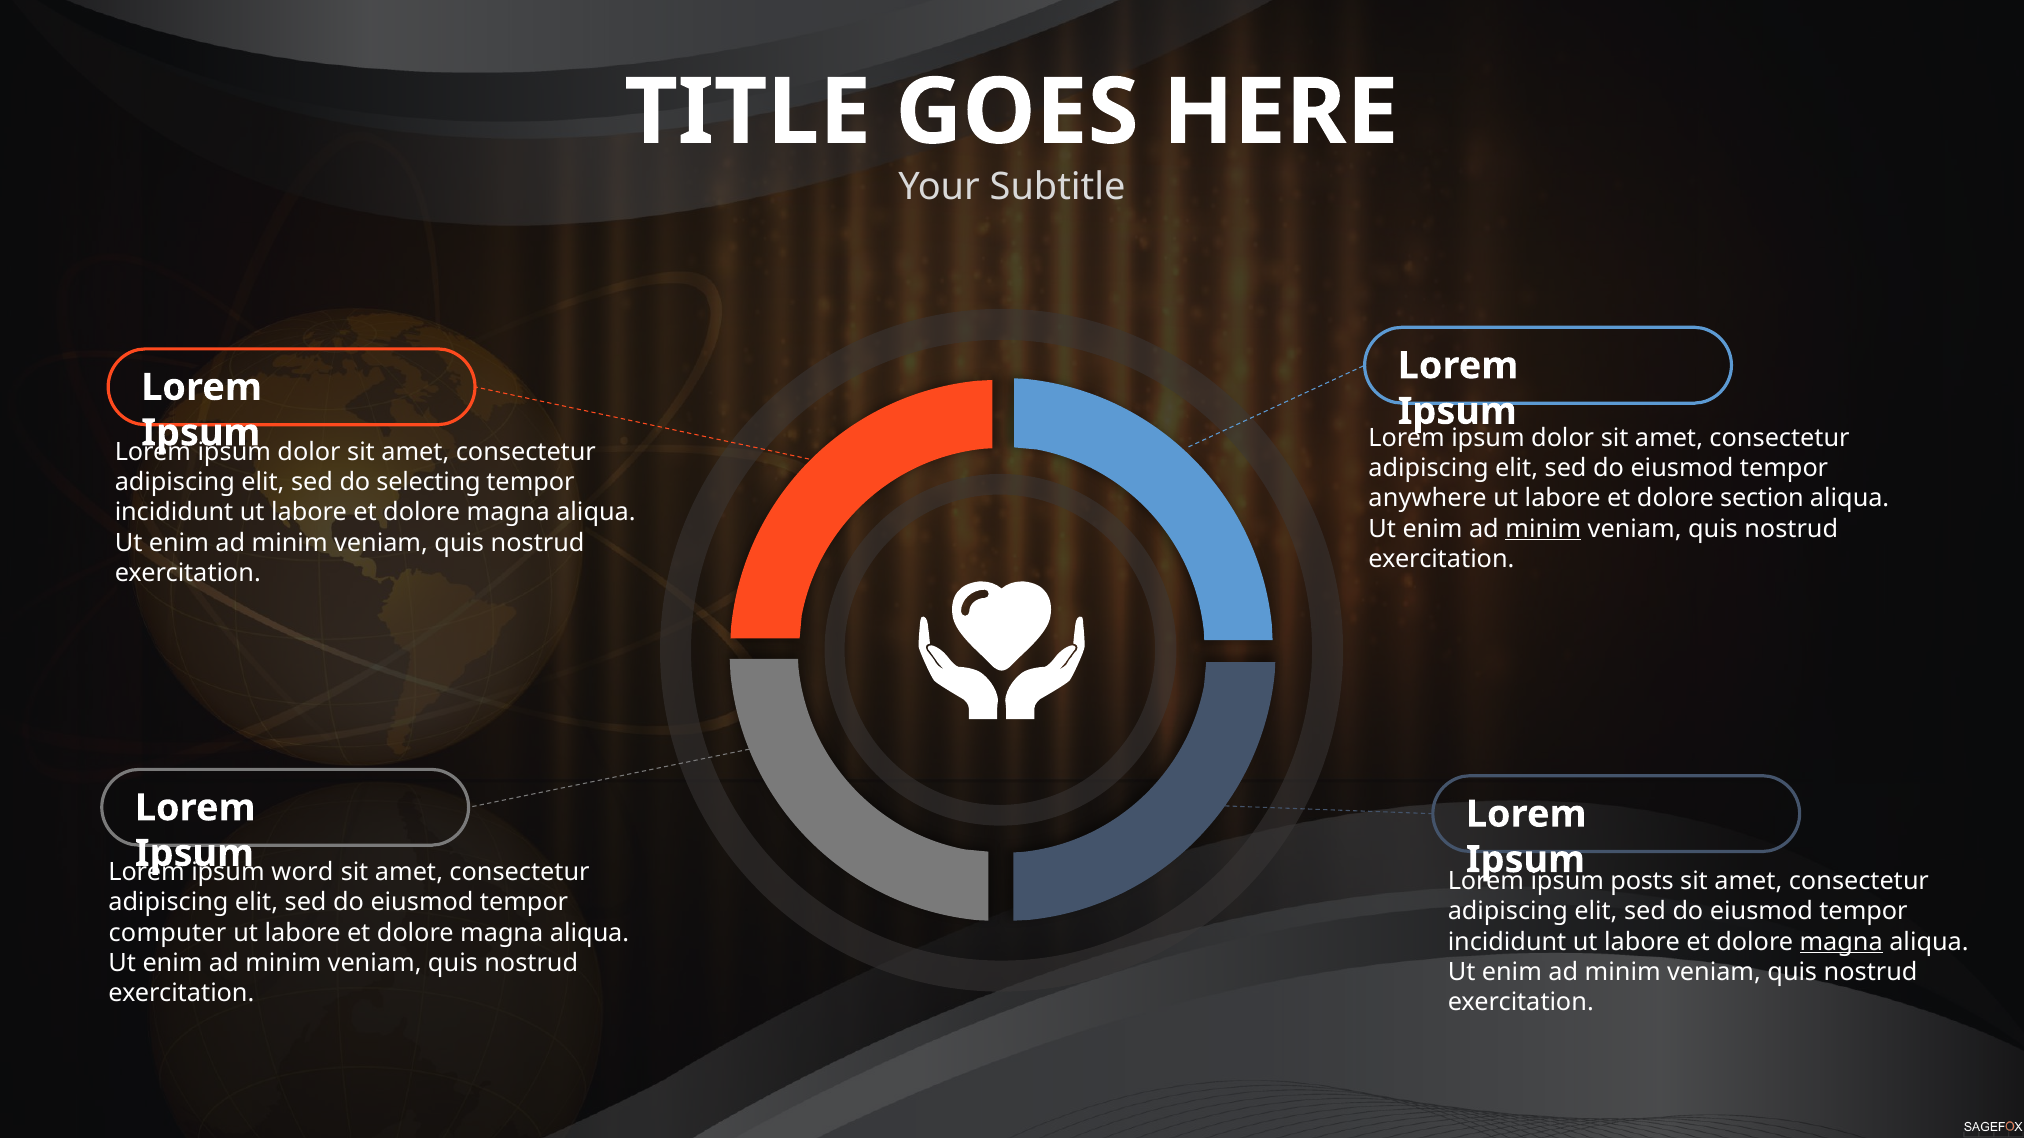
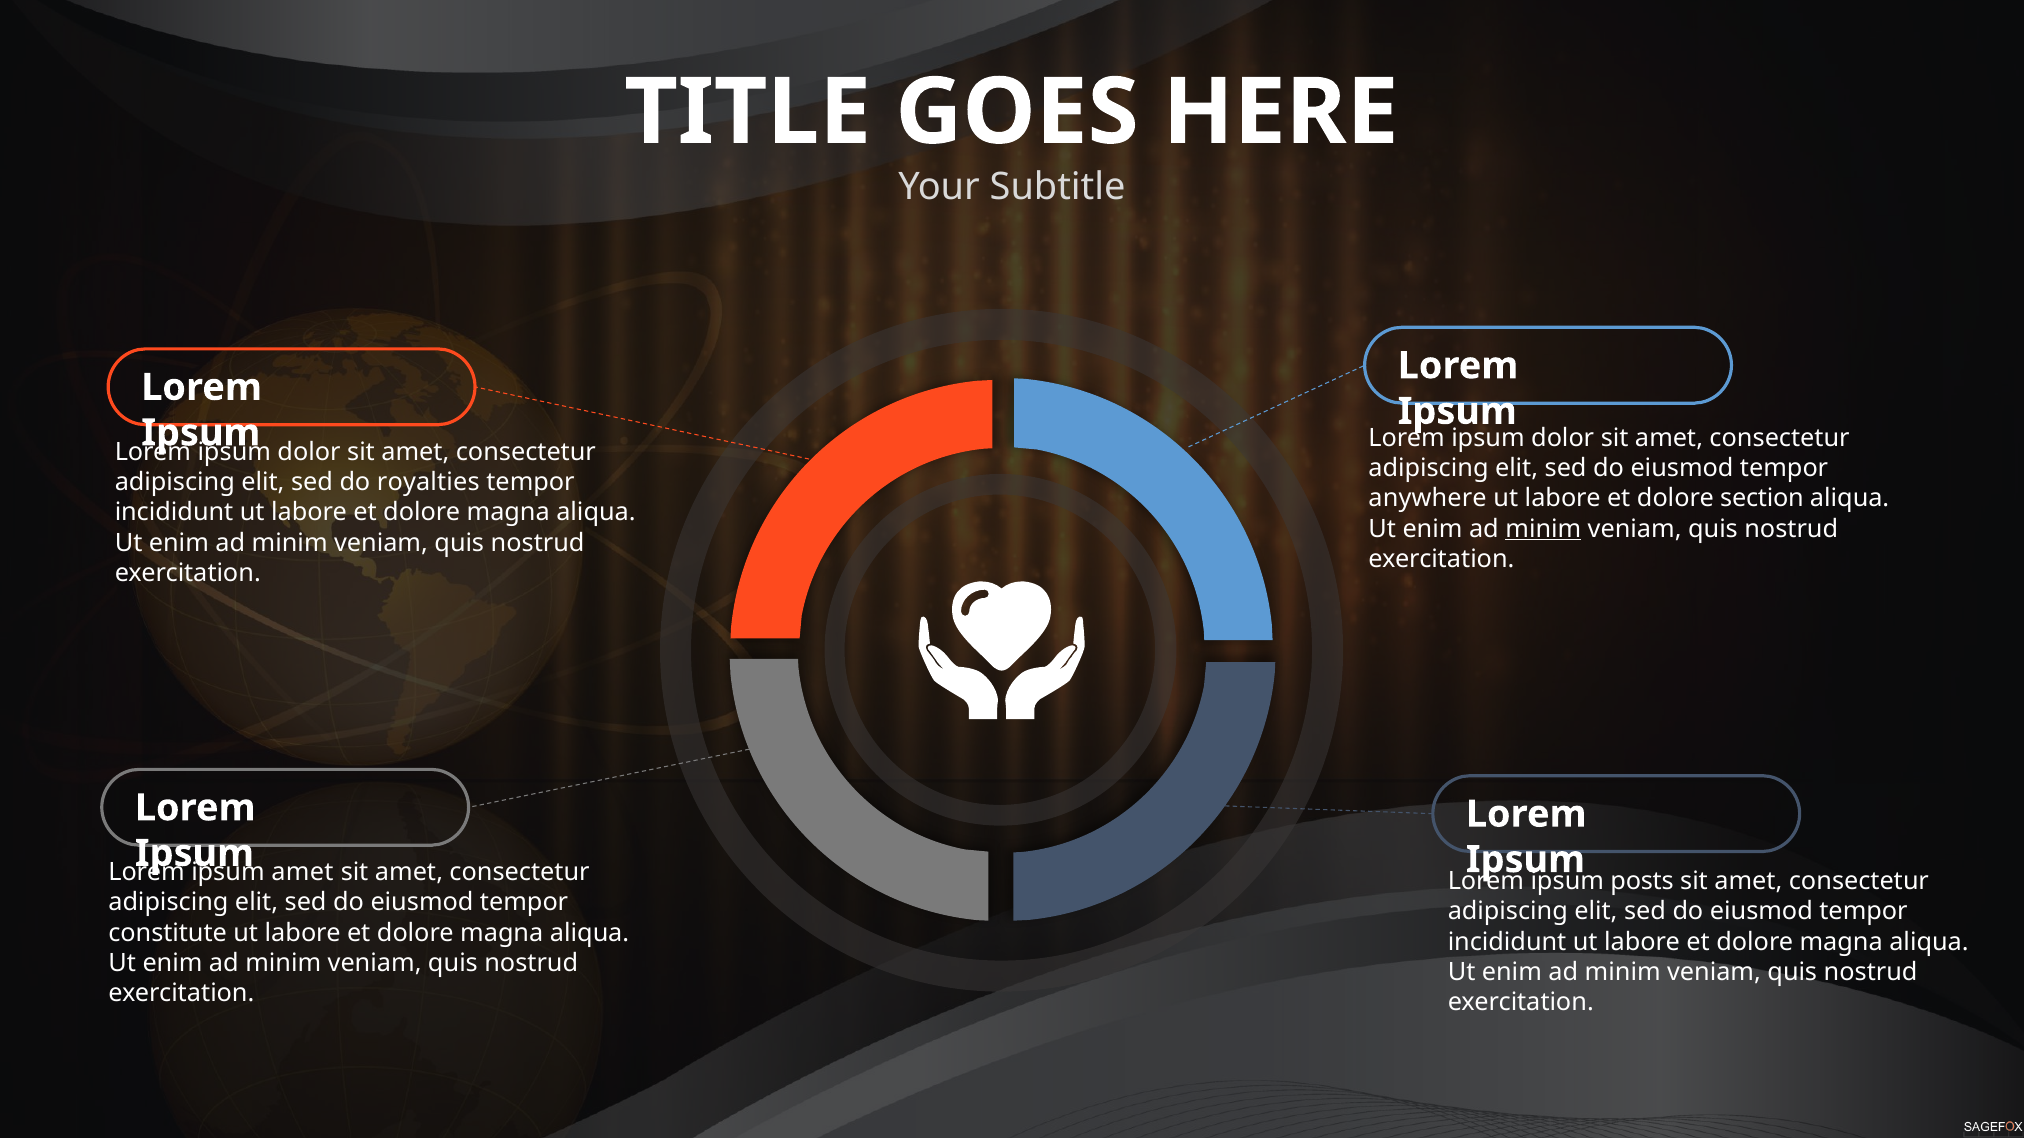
selecting: selecting -> royalties (428, 482)
word: word -> amet (302, 873)
computer: computer -> constitute (168, 933)
magna underline: present -> none (1841, 942)
